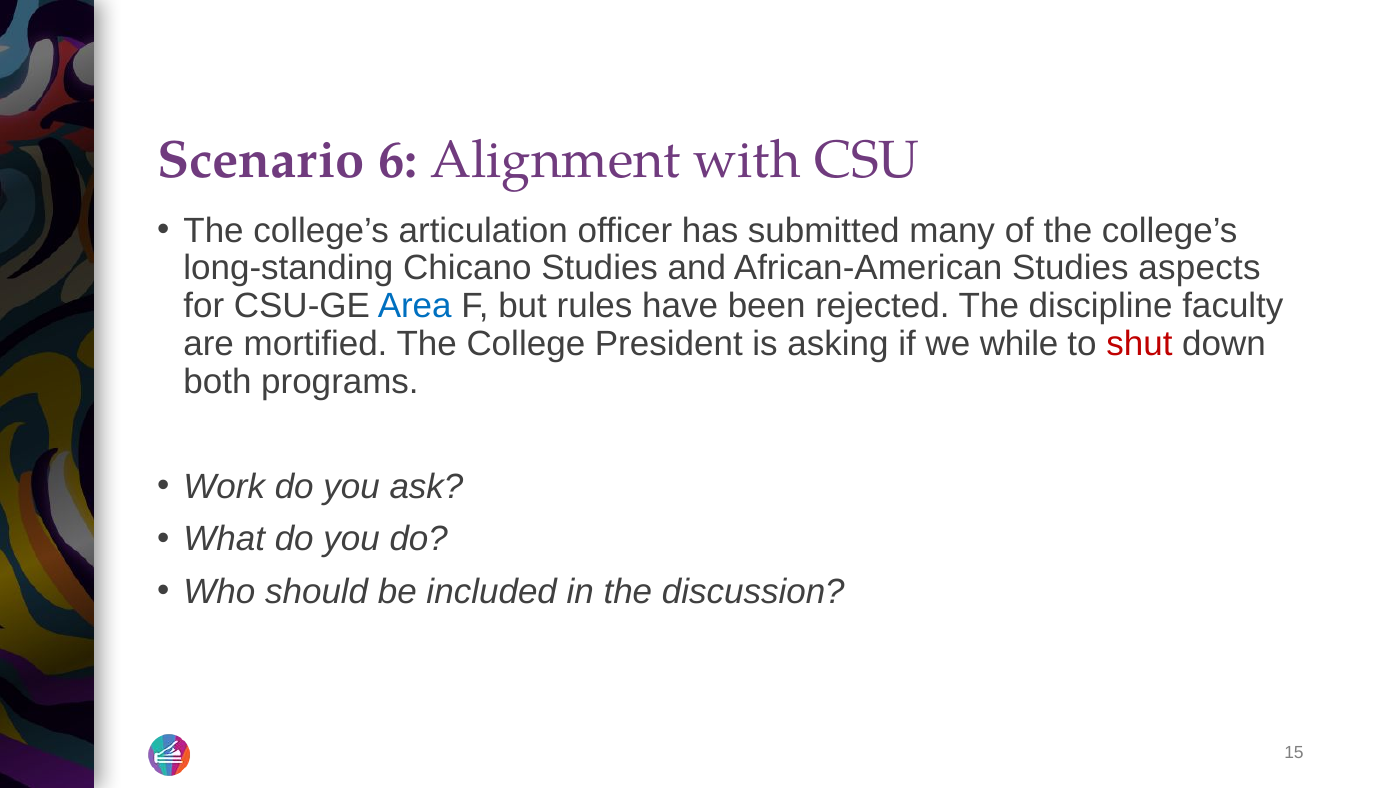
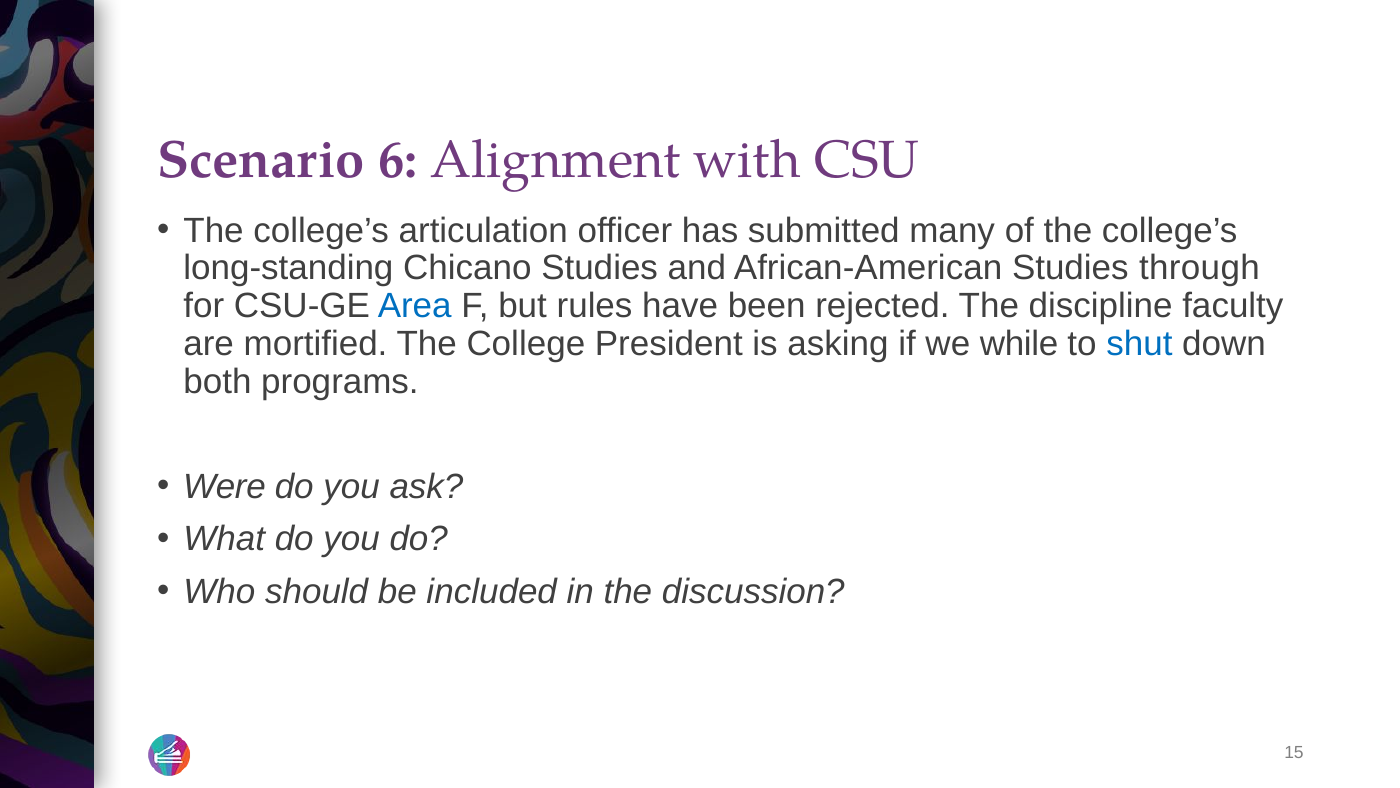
aspects: aspects -> through (1199, 268)
shut colour: red -> blue (1139, 344)
Work: Work -> Were (224, 486)
